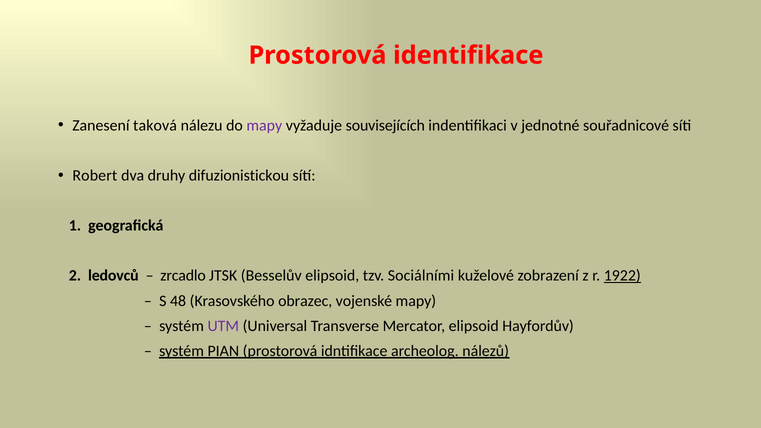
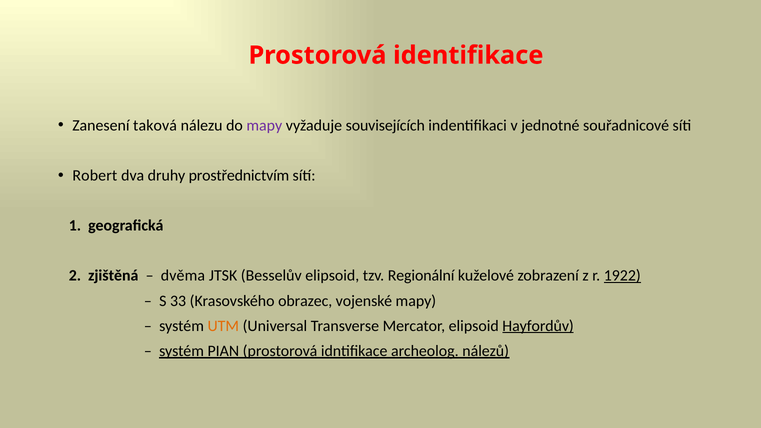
difuzionistickou: difuzionistickou -> prostřednictvím (239, 175)
ledovců: ledovců -> zjištěná (113, 276)
zrcadlo: zrcadlo -> dvěma (183, 276)
Sociálními: Sociálními -> Regionální (421, 276)
48: 48 -> 33 (178, 301)
UTM colour: purple -> orange (223, 326)
Hayfordův underline: none -> present (538, 326)
